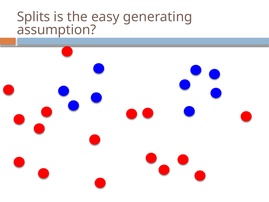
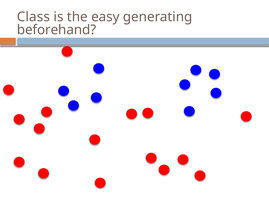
Splits: Splits -> Class (33, 17)
assumption: assumption -> beforehand (57, 30)
